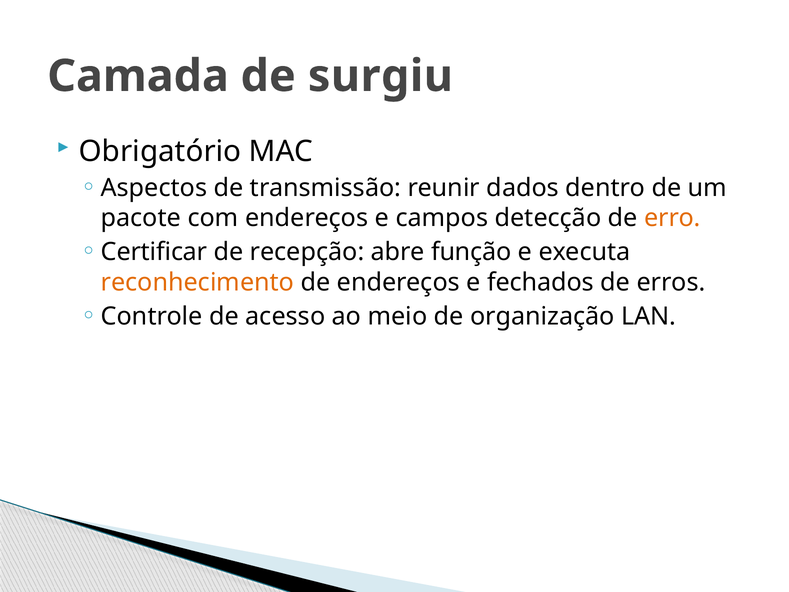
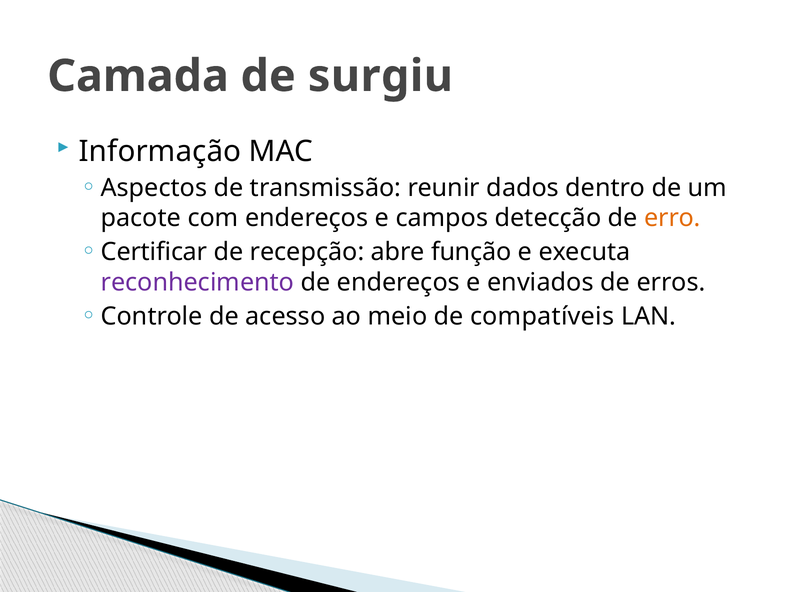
Obrigatório: Obrigatório -> Informação (160, 152)
reconhecimento colour: orange -> purple (197, 282)
fechados: fechados -> enviados (540, 282)
organização: organização -> compatíveis (542, 316)
